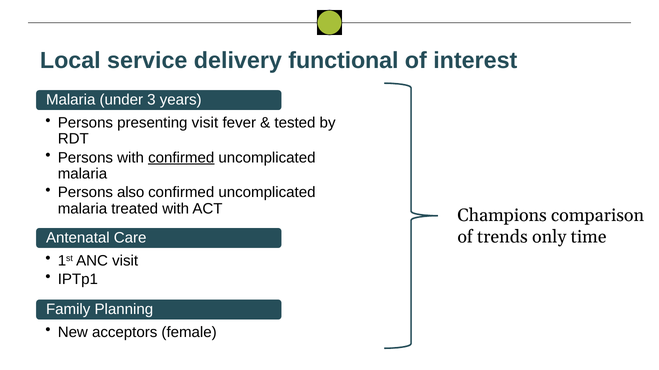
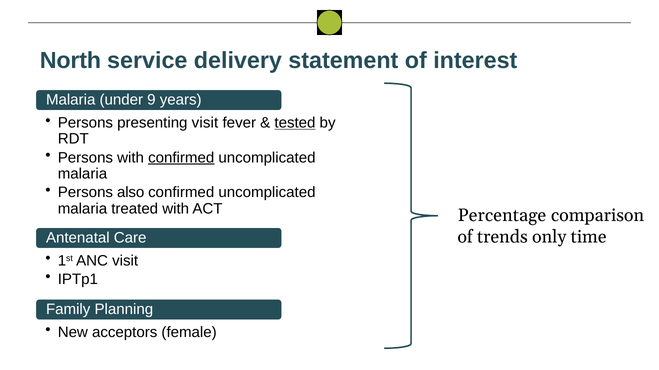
Local: Local -> North (70, 60)
functional: functional -> statement (343, 60)
3: 3 -> 9 (151, 100)
tested underline: none -> present (295, 123)
Champions: Champions -> Percentage (502, 216)
